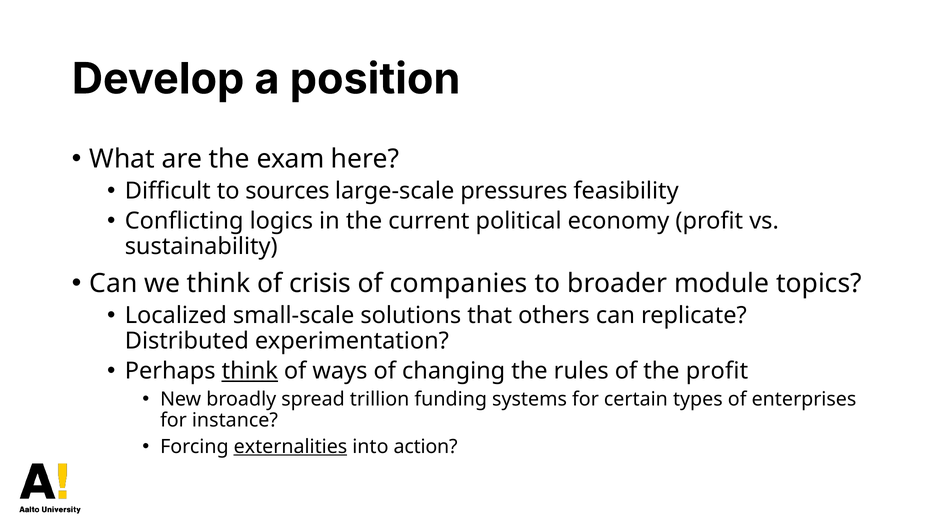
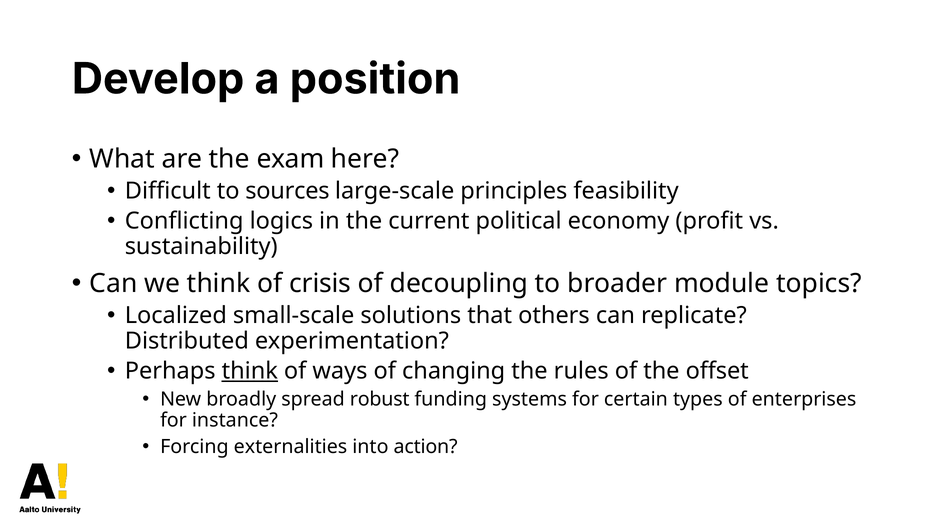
pressures: pressures -> principles (514, 191)
companies: companies -> decoupling (459, 283)
the profit: profit -> offset (717, 371)
trillion: trillion -> robust (380, 399)
externalities underline: present -> none (290, 446)
